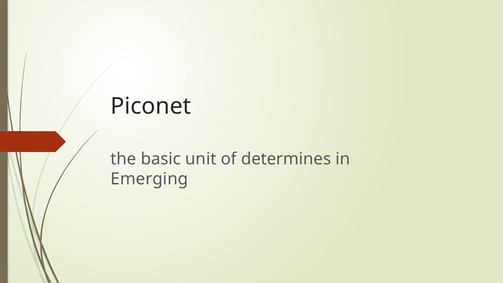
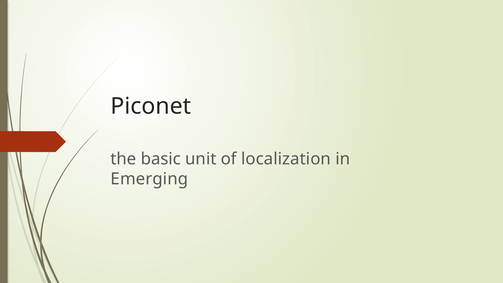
determines: determines -> localization (286, 159)
